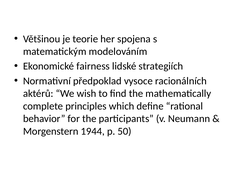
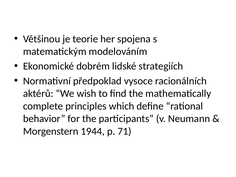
fairness: fairness -> dobrém (93, 66)
50: 50 -> 71 (124, 131)
